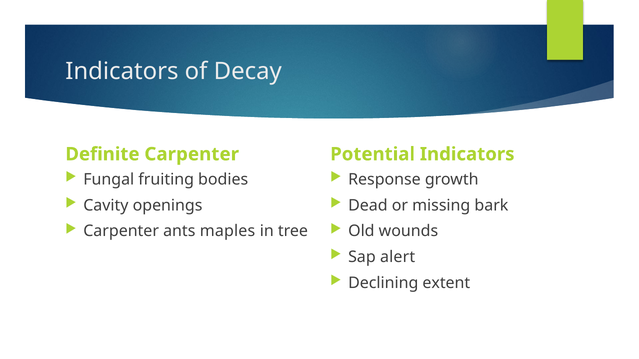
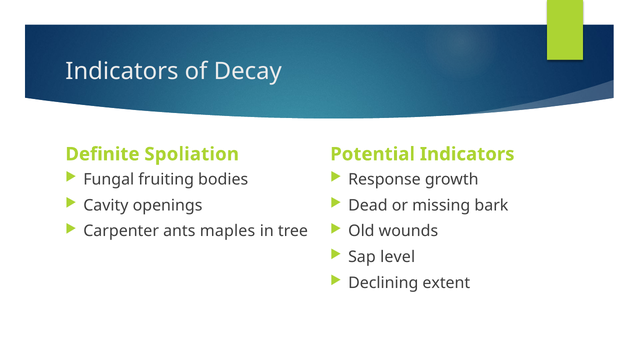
Definite Carpenter: Carpenter -> Spoliation (192, 154)
alert: alert -> level (398, 257)
